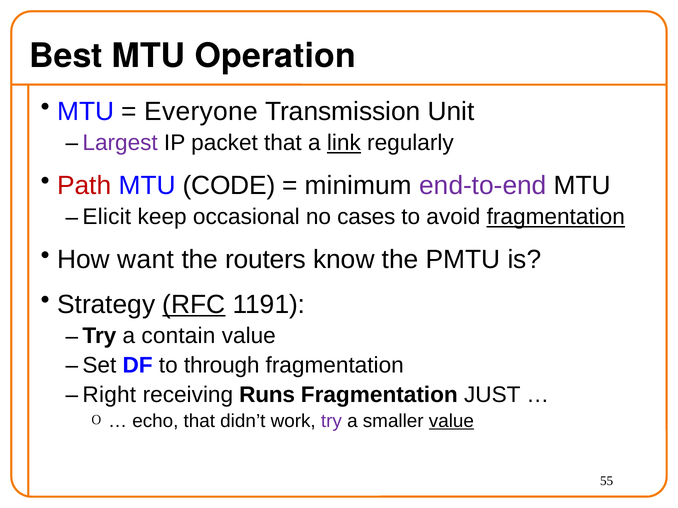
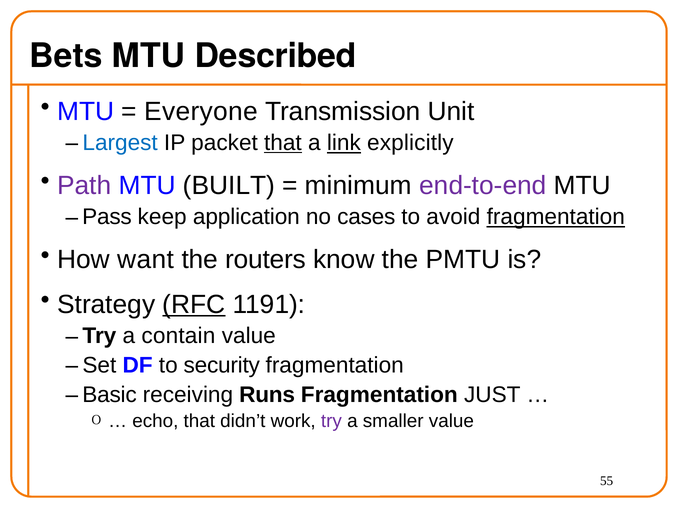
Best: Best -> Bets (66, 56)
Operation: Operation -> Described (276, 56)
Largest colour: purple -> blue (120, 143)
that underline: none -> present (283, 143)
regularly: regularly -> explicitly (410, 143)
Path colour: red -> purple (84, 186)
CODE: CODE -> BUILT (229, 186)
Elicit: Elicit -> Pass (107, 217)
occasional: occasional -> application (246, 217)
through: through -> security (222, 366)
Right: Right -> Basic (110, 395)
value underline: present -> none (451, 421)
